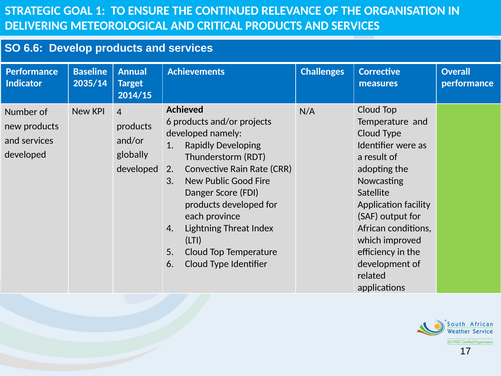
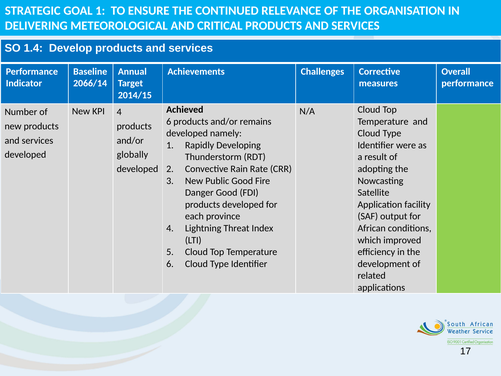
6.6: 6.6 -> 1.4 (33, 48)
2035/14: 2035/14 -> 2066/14 (90, 83)
projects: projects -> remains (256, 121)
Danger Score: Score -> Good (227, 193)
